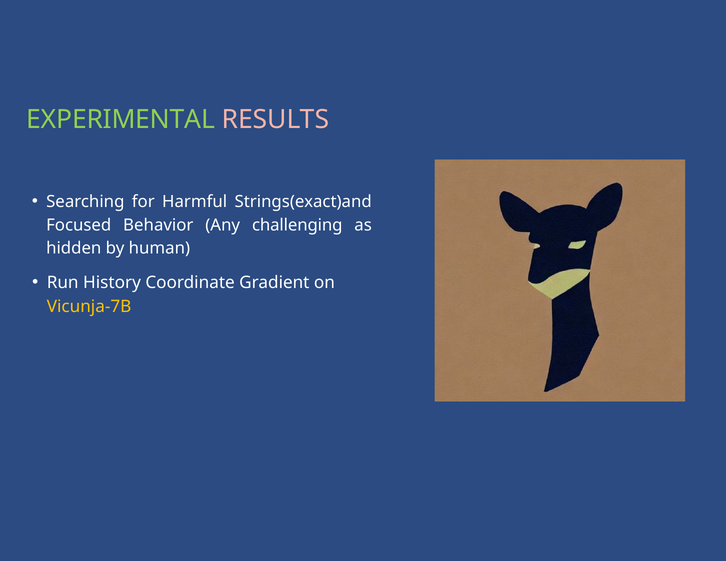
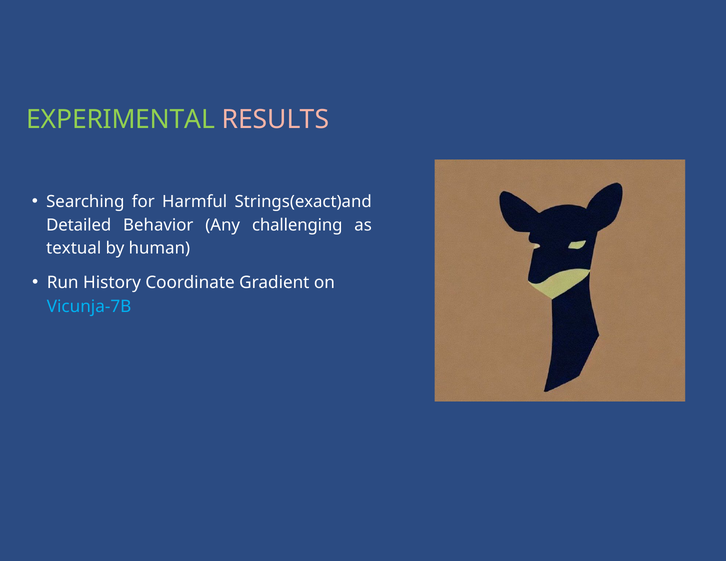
Focused: Focused -> Detailed (79, 225)
hidden: hidden -> textual (74, 248)
Vicunja-7B colour: yellow -> light blue (89, 307)
